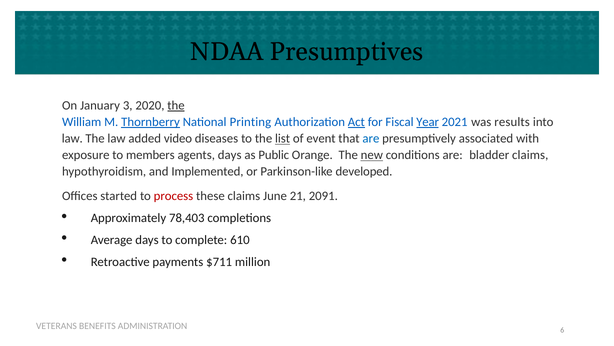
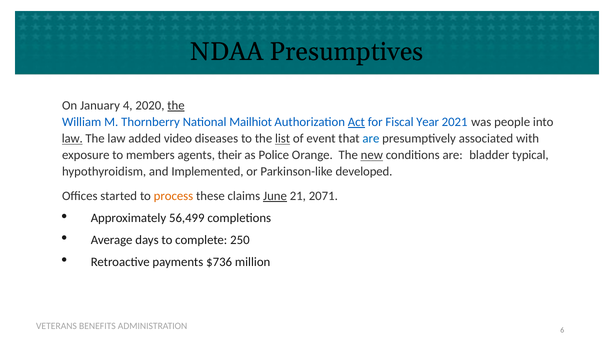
3: 3 -> 4 (128, 105)
Thornberry underline: present -> none (151, 122)
Printing: Printing -> Mailhiot (251, 122)
Year underline: present -> none (428, 122)
results: results -> people (512, 122)
law underline: none -> present (72, 138)
agents days: days -> their (230, 155)
Public: Public -> Police (274, 155)
bladder claims: claims -> typical (530, 155)
process colour: red -> orange (173, 196)
June underline: none -> present (275, 196)
2091: 2091 -> 2071 (323, 196)
78,403: 78,403 -> 56,499 (187, 218)
610: 610 -> 250 (240, 240)
$711: $711 -> $736 (219, 262)
